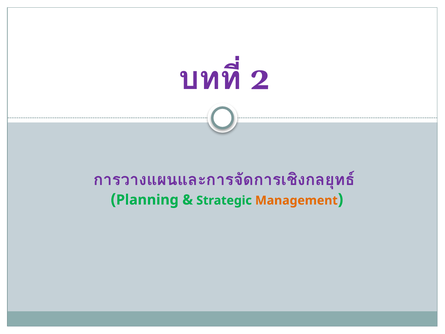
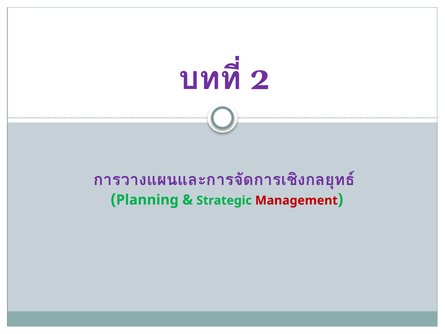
Management colour: orange -> red (296, 200)
